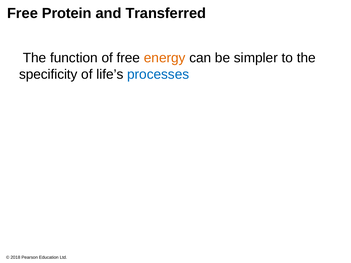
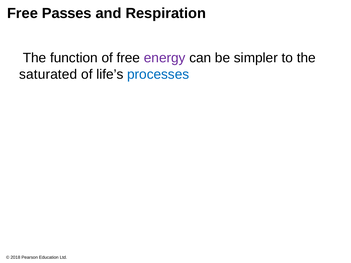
Protein: Protein -> Passes (67, 13)
Transferred: Transferred -> Respiration (166, 13)
energy colour: orange -> purple (165, 58)
specificity: specificity -> saturated (48, 74)
